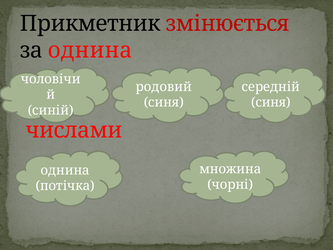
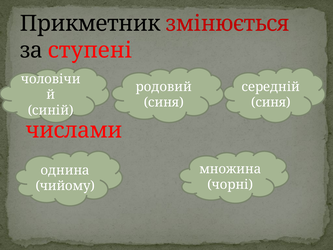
за однина: однина -> ступені (90, 50)
потічка: потічка -> чийому (65, 186)
